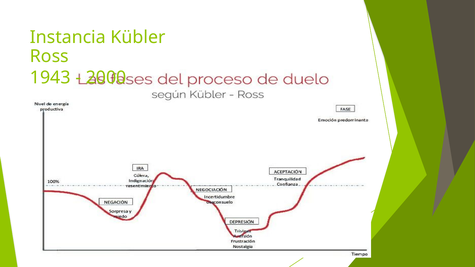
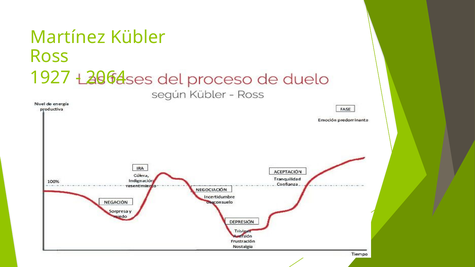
Instancia: Instancia -> Martínez (68, 37)
1943: 1943 -> 1927 (50, 78)
2000: 2000 -> 2064 (106, 78)
